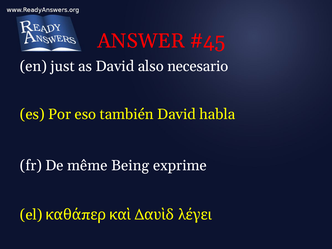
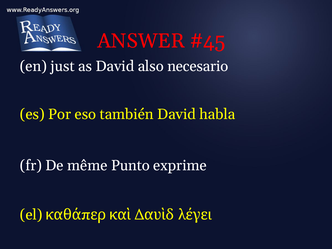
Being: Being -> Punto (130, 165)
